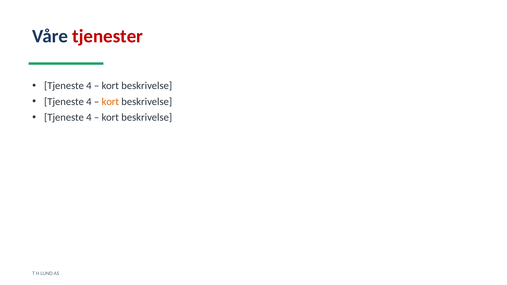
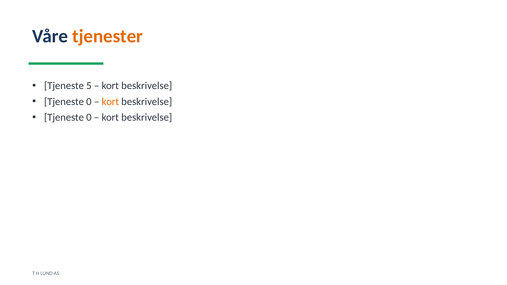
tjenester colour: red -> orange (108, 36)
4: 4 -> 5 (89, 86)
4: 4 -> 0 (89, 102)
4: 4 -> 0 (89, 118)
